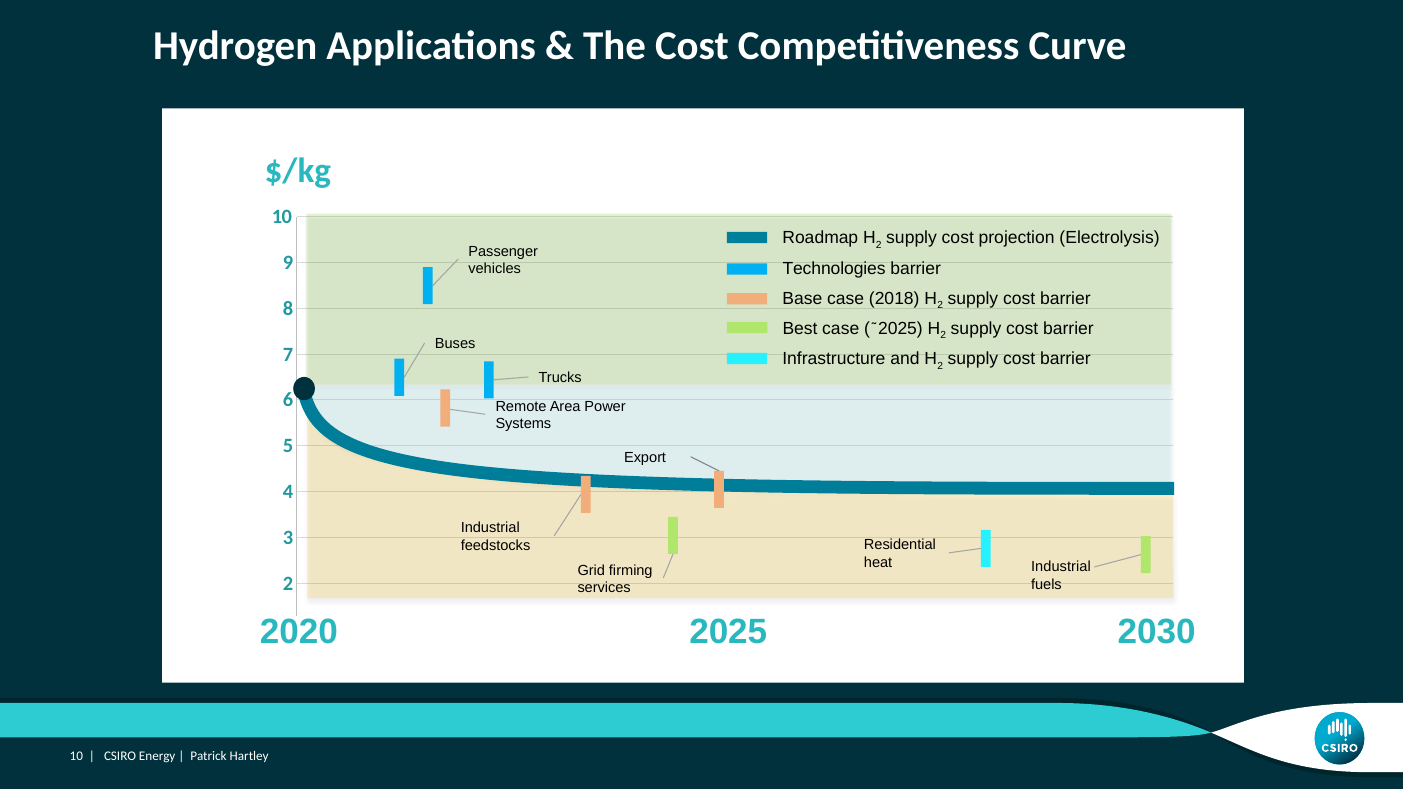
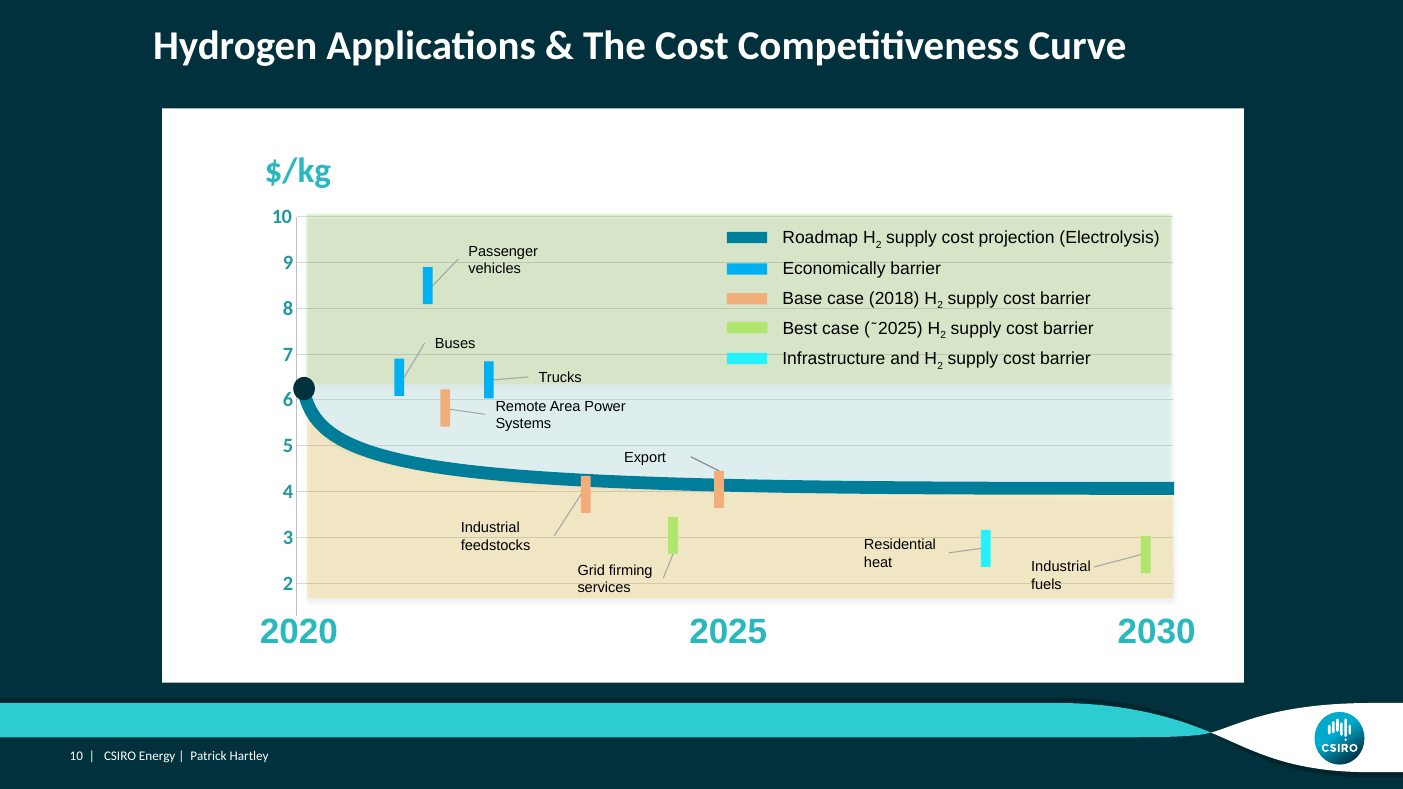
Technologies: Technologies -> Economically (834, 268)
